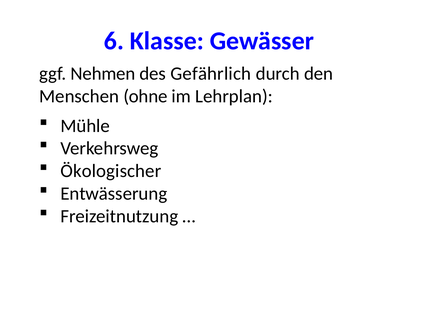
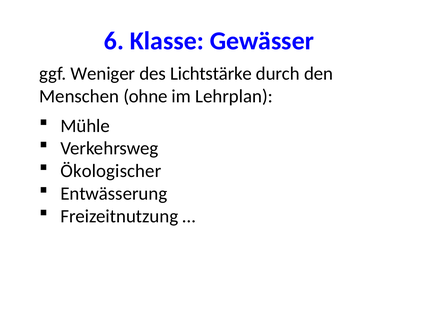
Nehmen: Nehmen -> Weniger (103, 74)
Gefährlich: Gefährlich -> Lichtstärke (211, 74)
